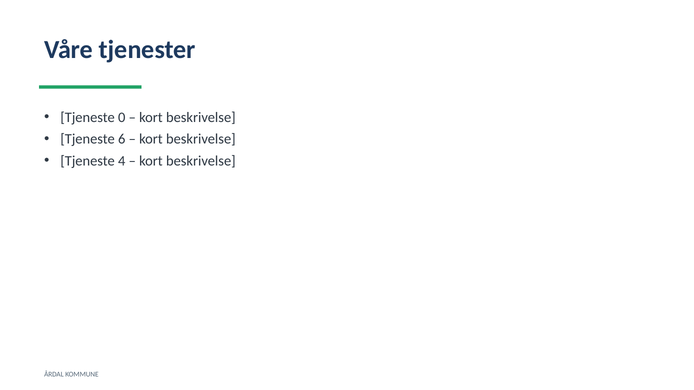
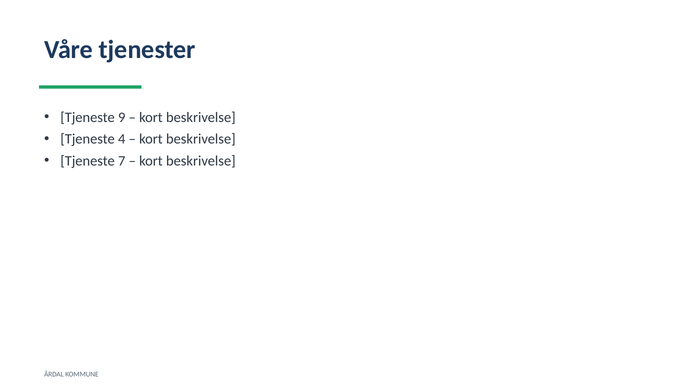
0: 0 -> 9 (122, 118)
6: 6 -> 4 (122, 139)
4: 4 -> 7 (122, 161)
